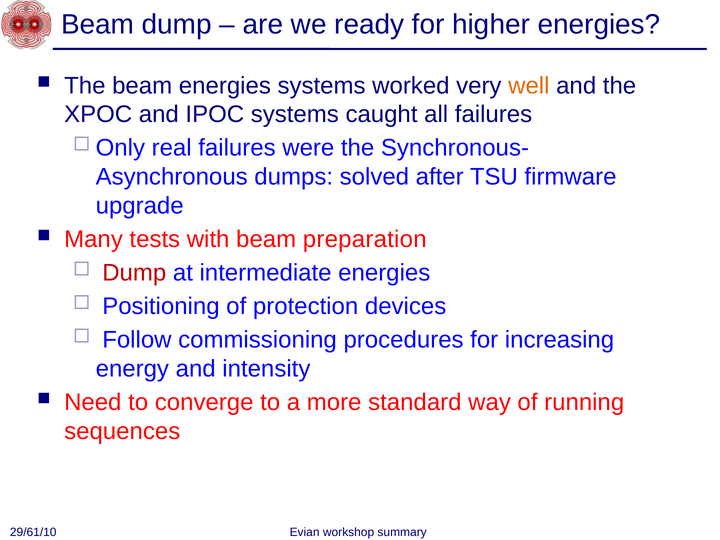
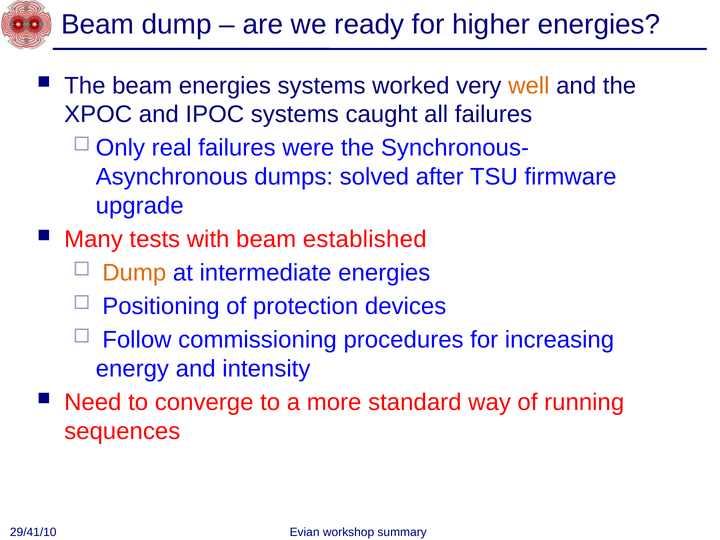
preparation: preparation -> established (365, 239)
Dump colour: red -> orange (134, 273)
29/61/10: 29/61/10 -> 29/41/10 (33, 532)
